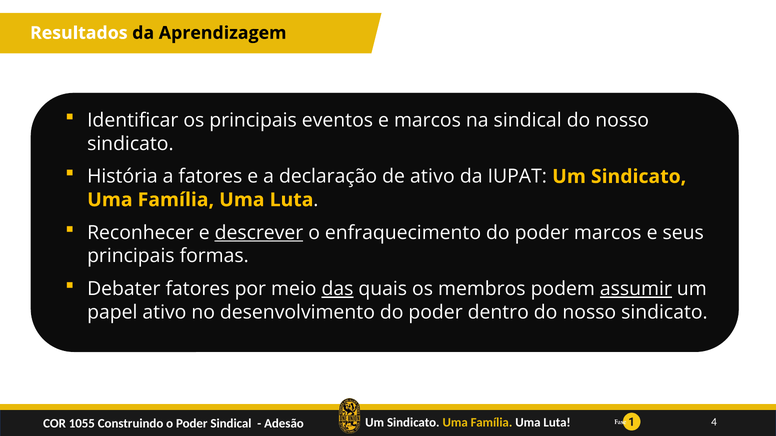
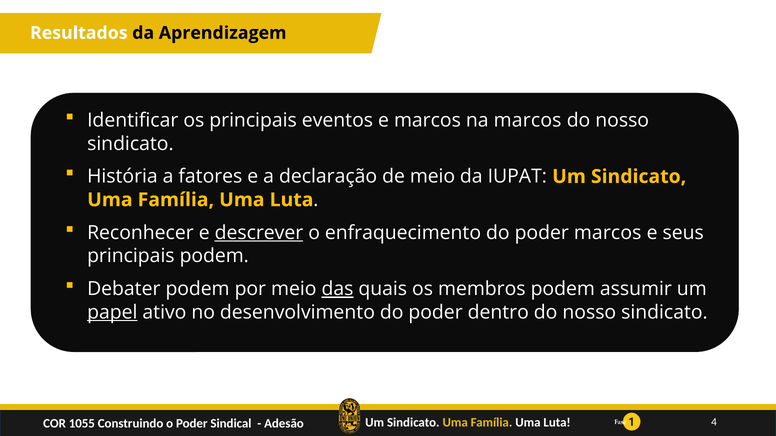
na sindical: sindical -> marcos (528, 120)
de ativo: ativo -> meio (433, 177)
principais formas: formas -> podem (214, 256)
Debater fatores: fatores -> podem (198, 289)
assumir underline: present -> none (636, 289)
papel underline: none -> present (112, 313)
